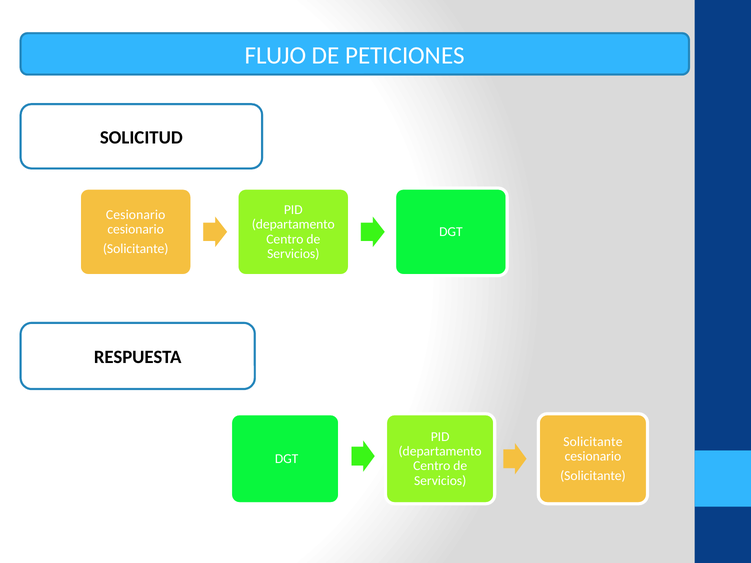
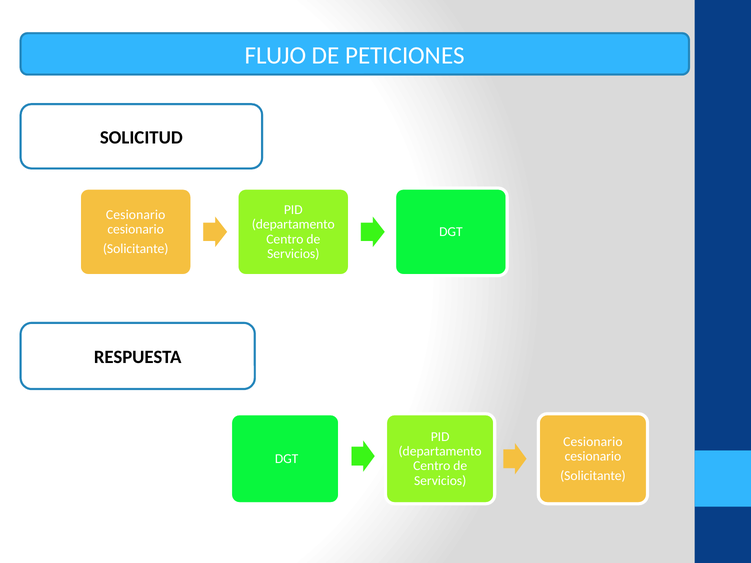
Solicitante: Solicitante -> Cesionario (593, 442)
